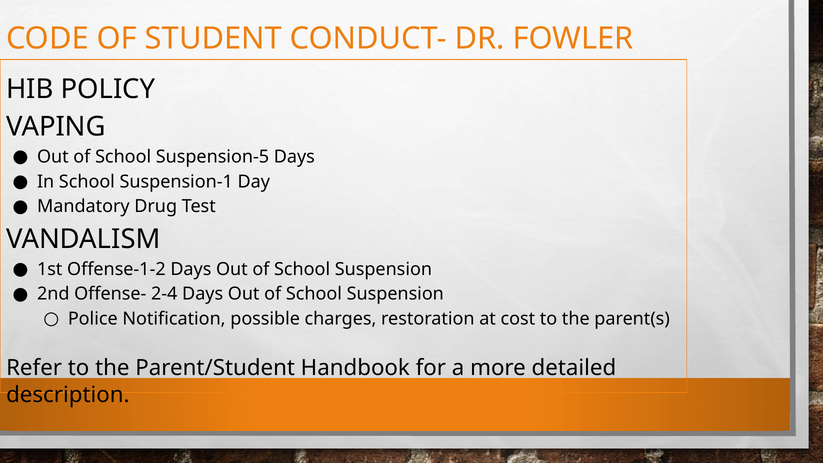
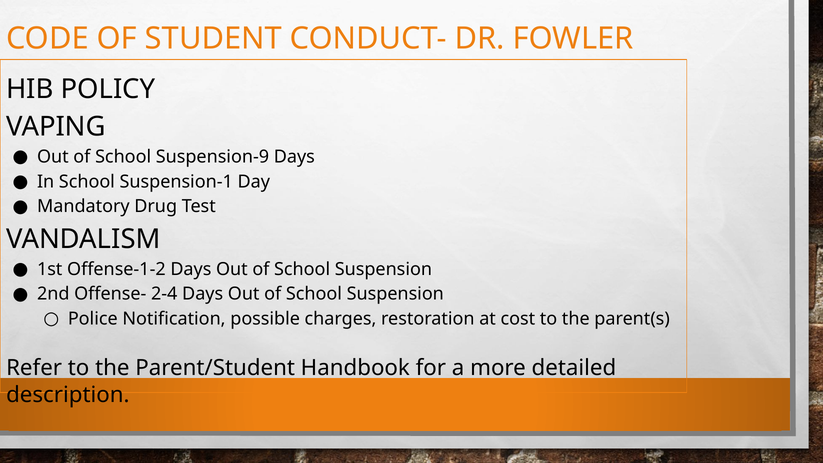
Suspension-5: Suspension-5 -> Suspension-9 (212, 157)
